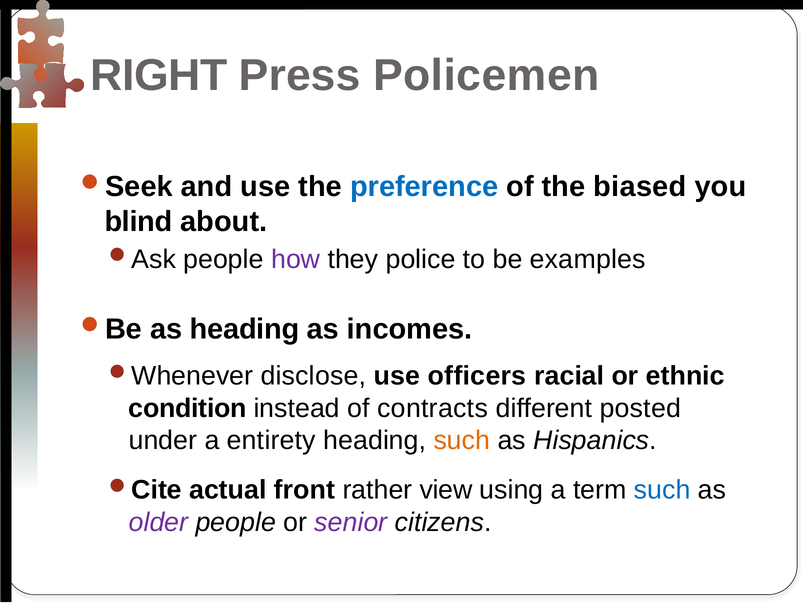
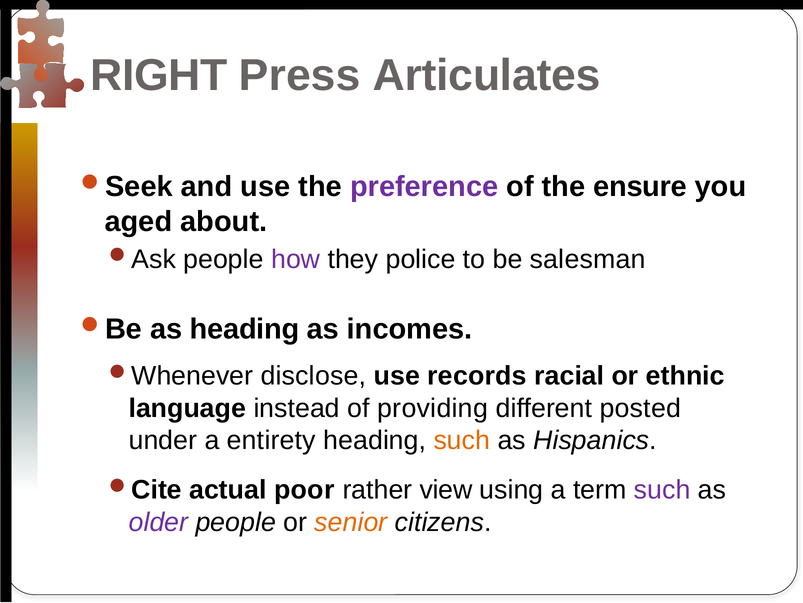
Policemen: Policemen -> Articulates (487, 76)
preference colour: blue -> purple (424, 187)
biased: biased -> ensure (640, 187)
blind: blind -> aged (138, 221)
examples: examples -> salesman (588, 259)
officers: officers -> records (477, 376)
condition: condition -> language (187, 408)
contracts: contracts -> providing (433, 408)
front: front -> poor (304, 489)
such colour: blue -> purple (662, 489)
senior colour: purple -> orange (351, 522)
